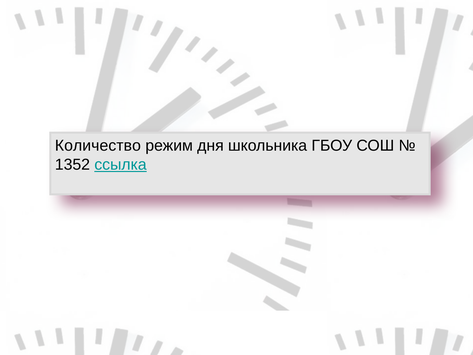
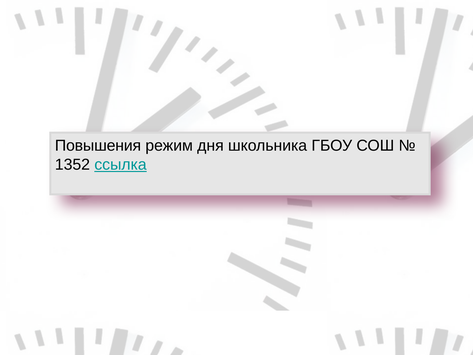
Количество: Количество -> Повышения (98, 146)
